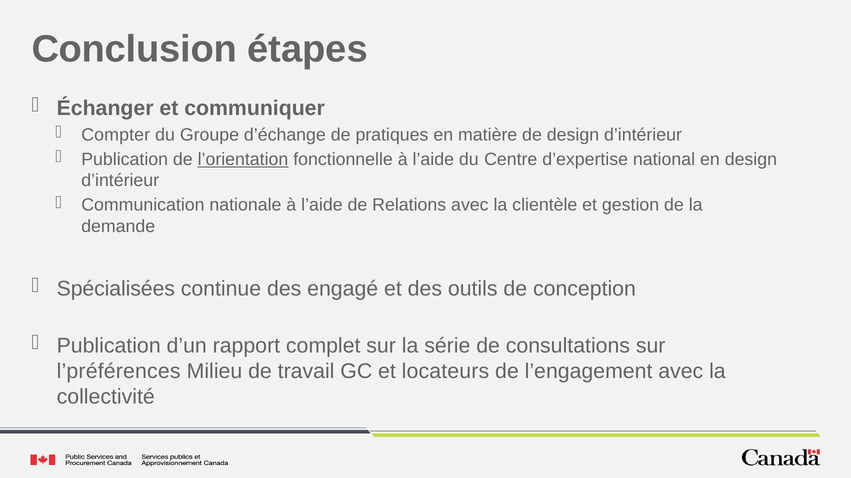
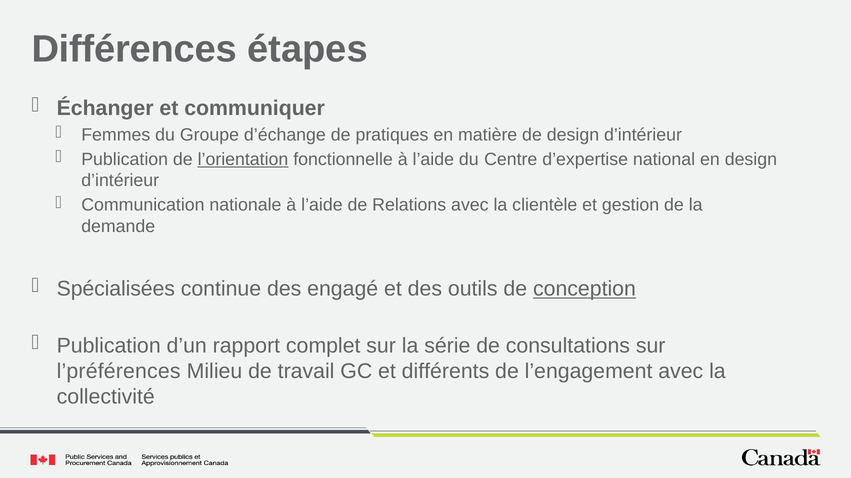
Conclusion: Conclusion -> Différences (134, 49)
Compter: Compter -> Femmes (116, 135)
conception underline: none -> present (584, 289)
locateurs: locateurs -> différents (445, 372)
